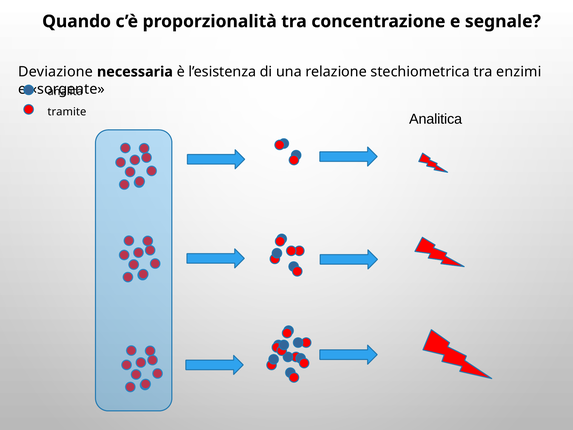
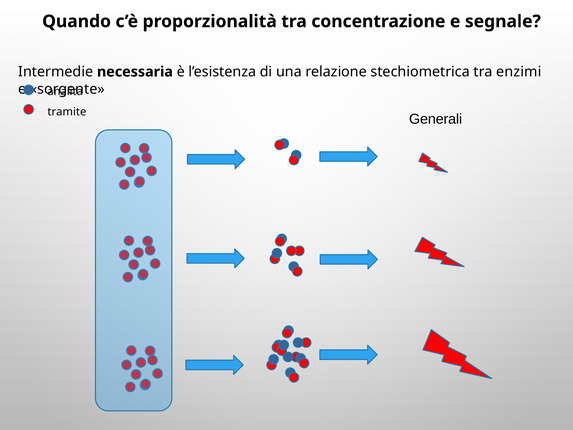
Deviazione: Deviazione -> Intermedie (56, 72)
Analitica: Analitica -> Generali (436, 119)
